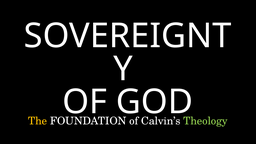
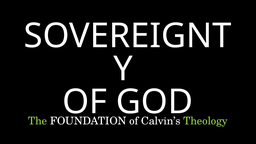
The colour: yellow -> light green (38, 121)
